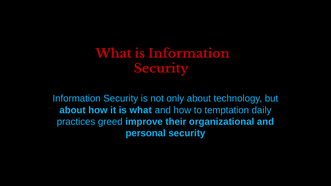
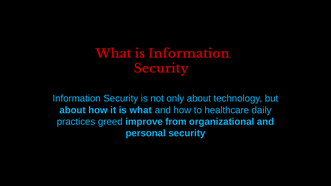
temptation: temptation -> healthcare (227, 110)
their: their -> from (176, 122)
